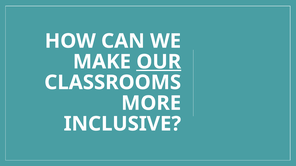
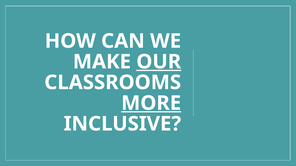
MORE underline: none -> present (151, 103)
